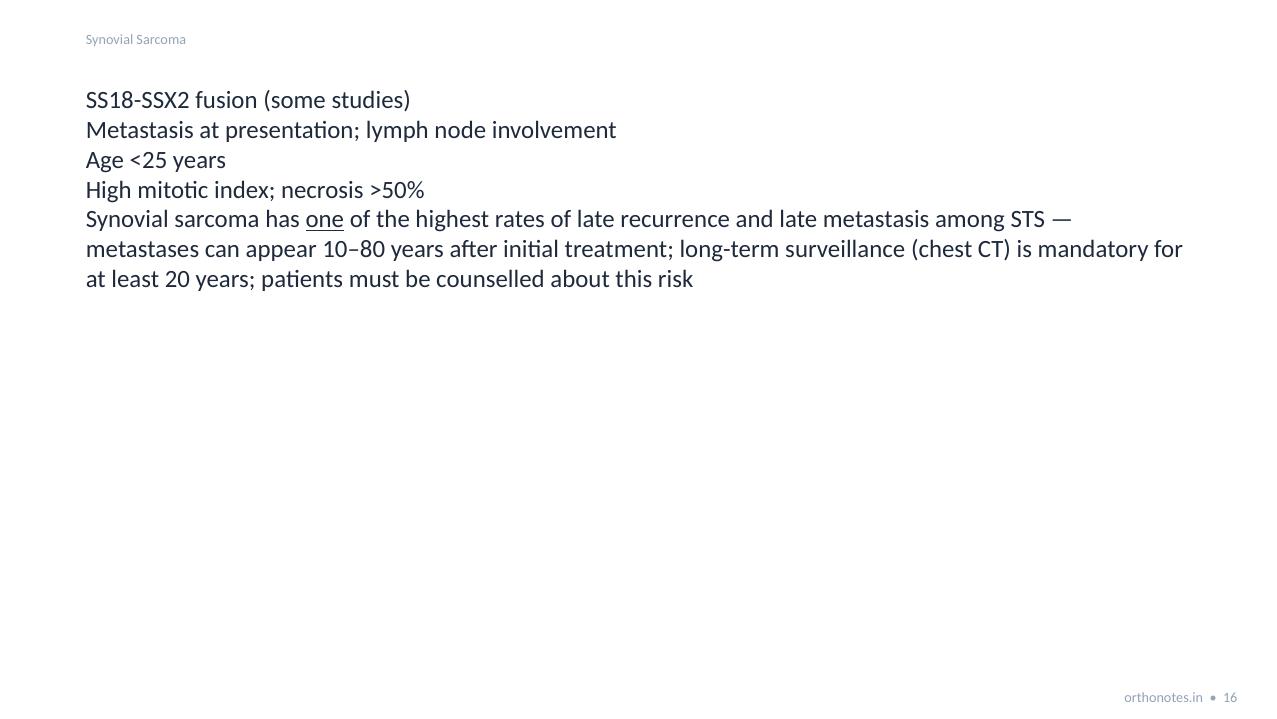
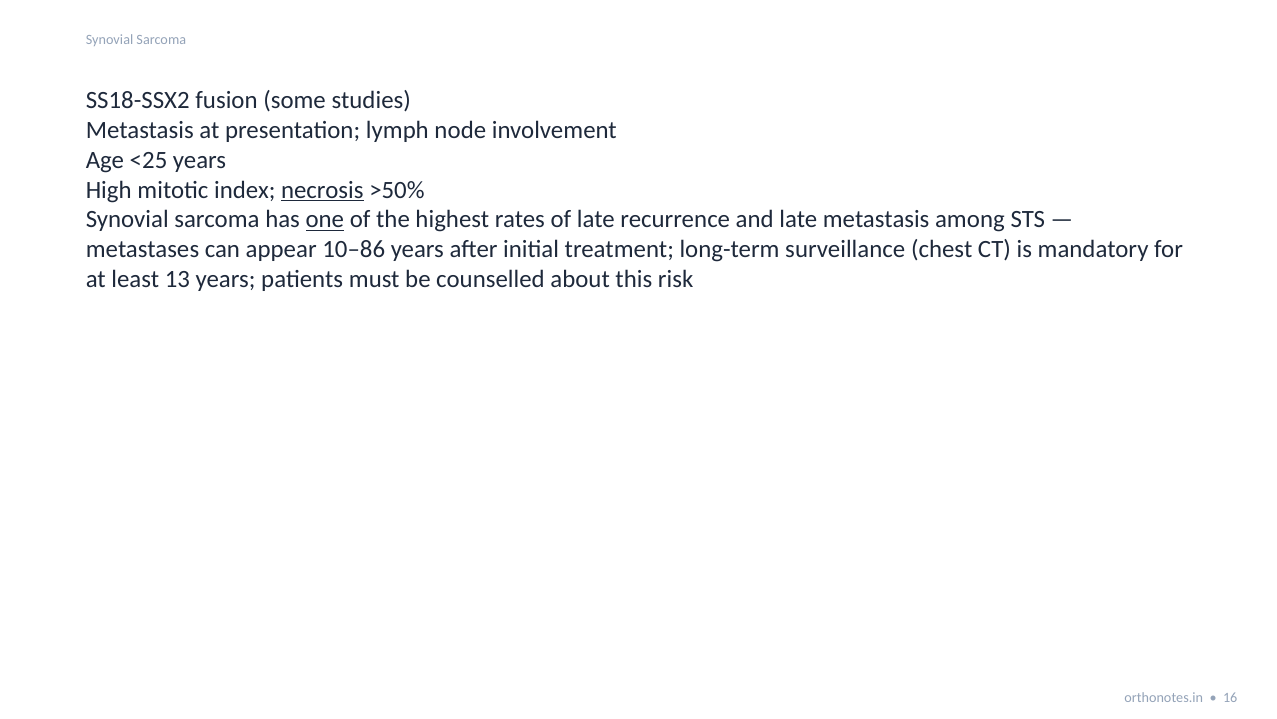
necrosis underline: none -> present (322, 190)
10–80: 10–80 -> 10–86 (354, 249)
20: 20 -> 13 (177, 279)
